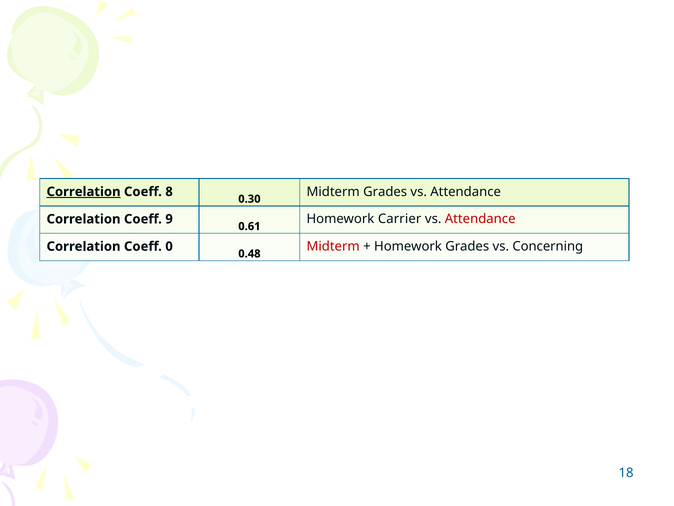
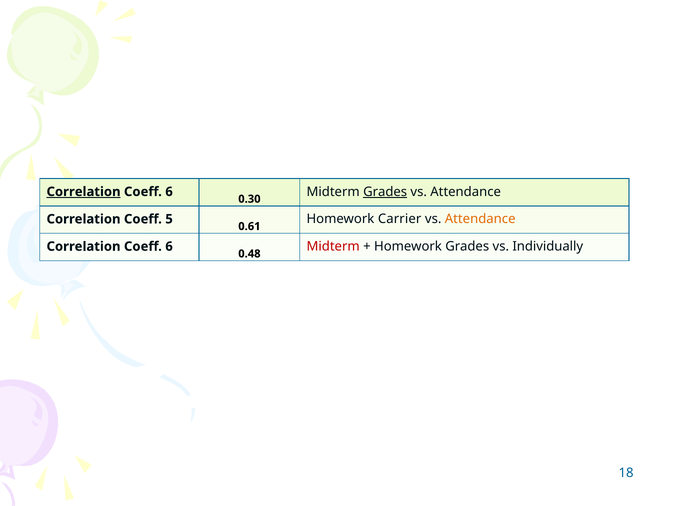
Grades underline: none -> present (385, 192)
8: 8 -> 6 (169, 192)
Attendance colour: red -> orange (480, 219)
9: 9 -> 5 (169, 219)
Concerning: Concerning -> Individually (548, 246)
0: 0 -> 6 (169, 246)
